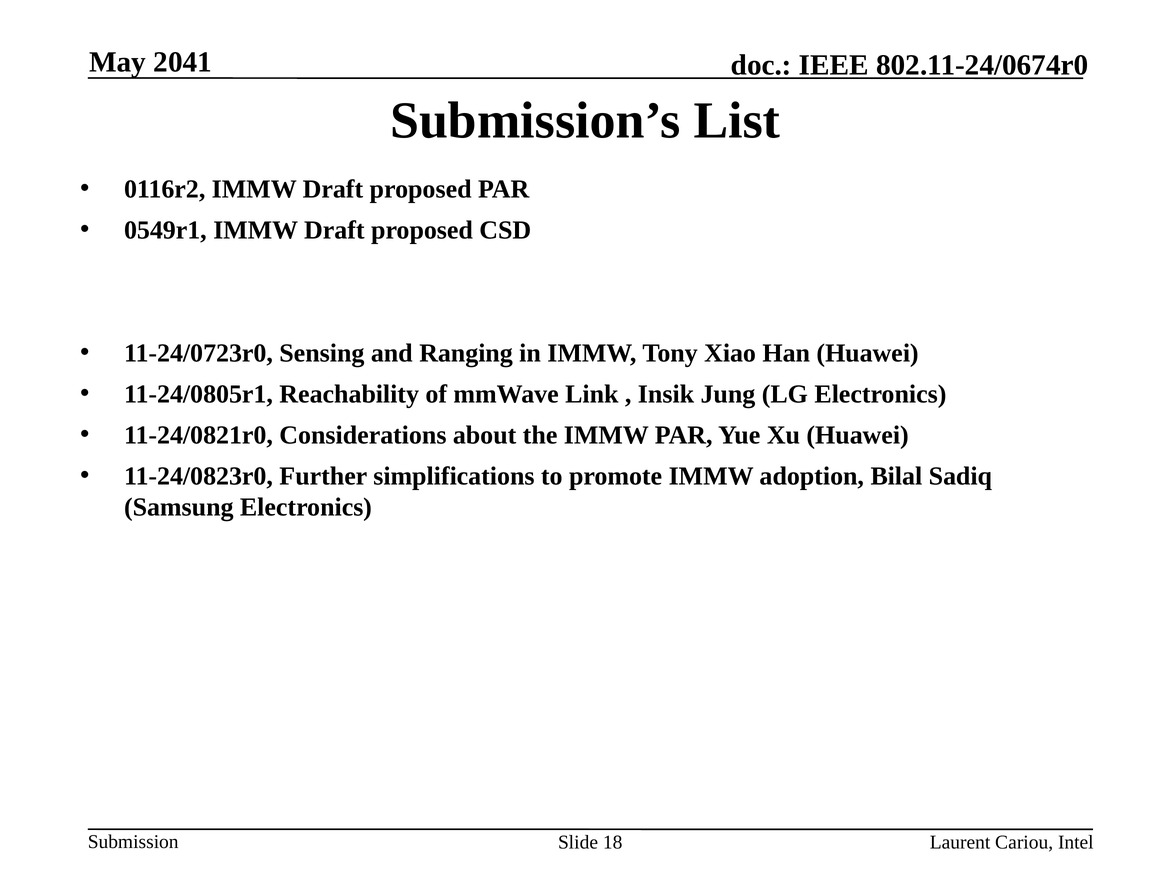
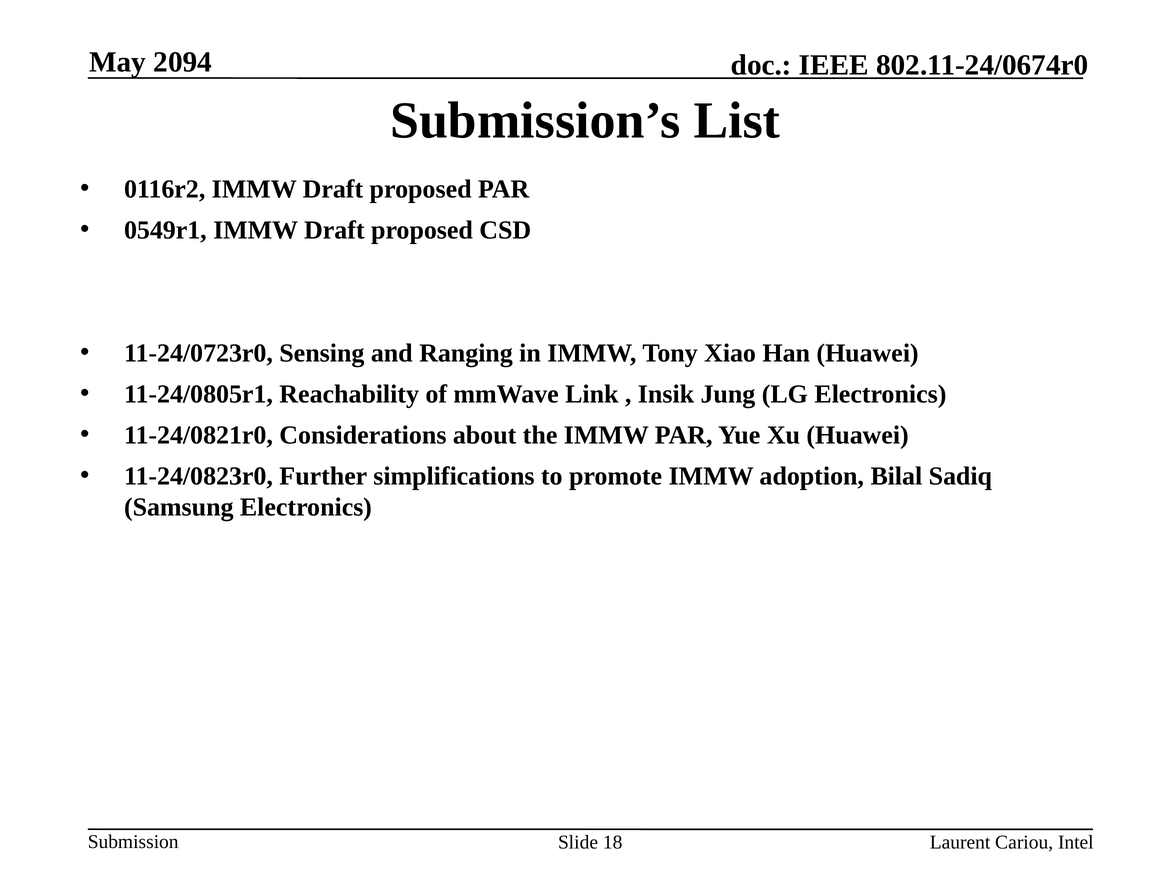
2041: 2041 -> 2094 (183, 62)
